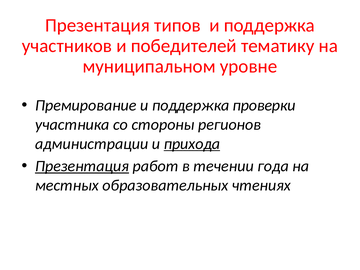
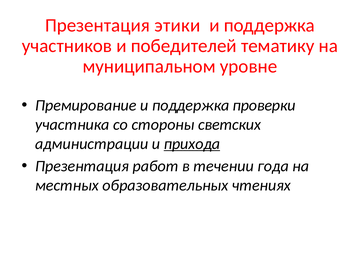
типов: типов -> этики (177, 25)
регионов: регионов -> светских (230, 125)
Презентация underline: present -> none (82, 166)
